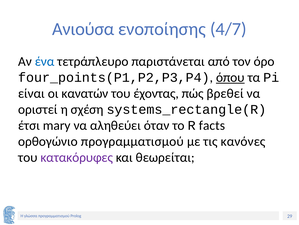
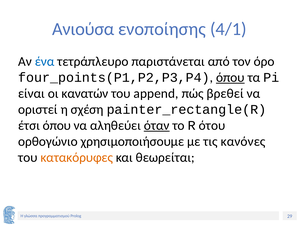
4/7: 4/7 -> 4/1 (228, 29)
έχοντας: έχοντας -> append (156, 93)
systems_rectangle(R: systems_rectangle(R -> painter_rectangle(R (186, 109)
έτσι mary: mary -> όπου (57, 125)
όταν underline: none -> present (157, 125)
facts: facts -> ότου (212, 125)
ορθογώνιο προγραμματισμού: προγραμματισμού -> χρησιμοποιήσουμε (132, 141)
κατακόρυφες colour: purple -> orange (77, 157)
